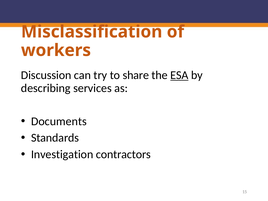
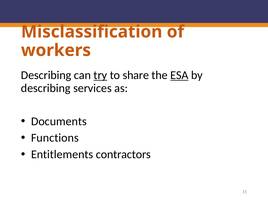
Discussion: Discussion -> Describing (46, 75)
try underline: none -> present (100, 75)
Standards: Standards -> Functions (55, 138)
Investigation: Investigation -> Entitlements (62, 154)
